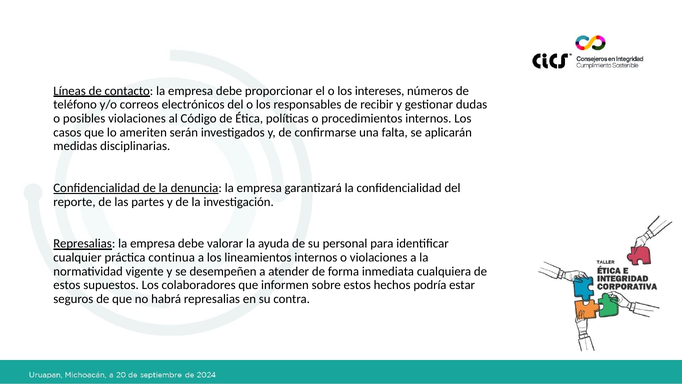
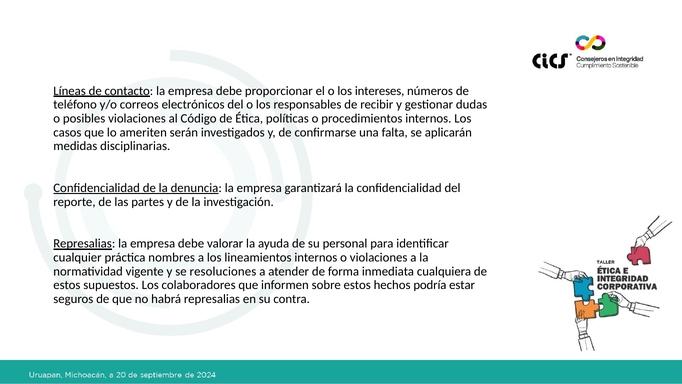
continua: continua -> nombres (172, 257)
desempeñen: desempeñen -> resoluciones (223, 271)
